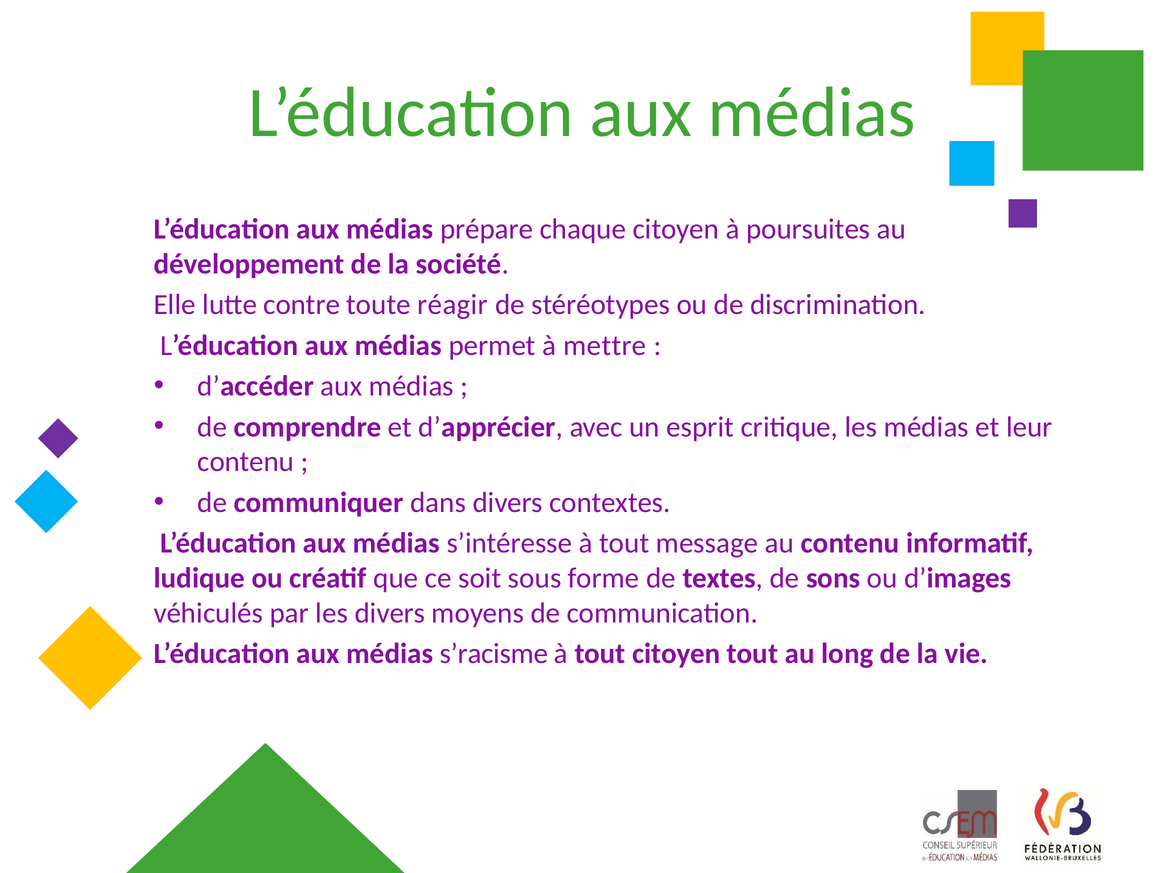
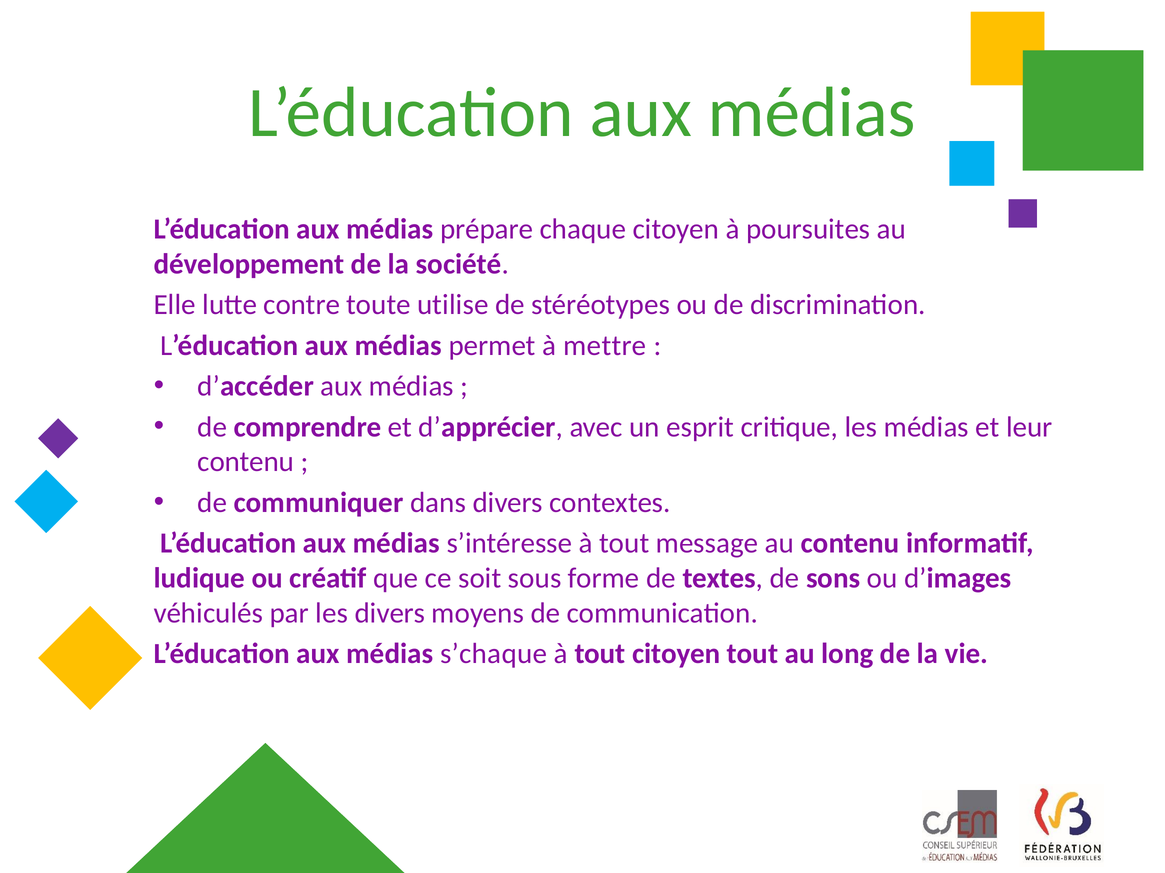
réagir: réagir -> utilise (453, 305)
s’racisme: s’racisme -> s’chaque (494, 654)
